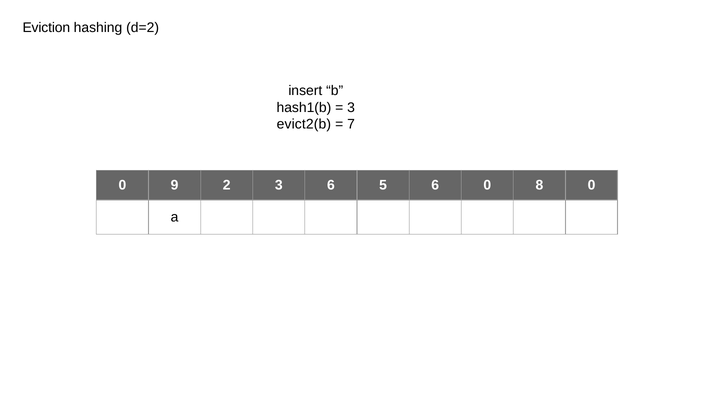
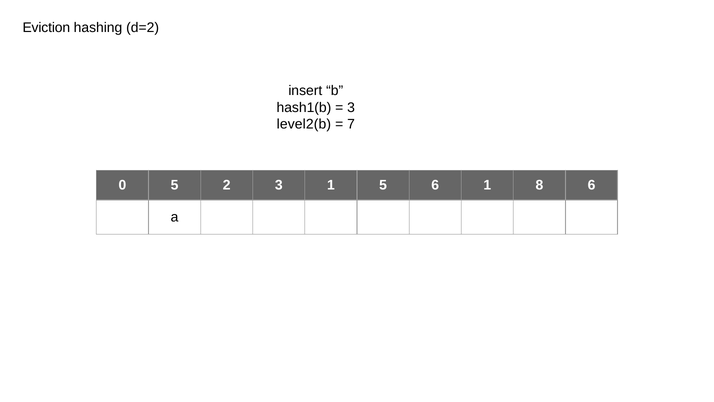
evict2(b: evict2(b -> level2(b (304, 124)
0 9: 9 -> 5 (175, 185)
3 6: 6 -> 1 (331, 185)
6 0: 0 -> 1 (487, 185)
8 0: 0 -> 6 (592, 185)
